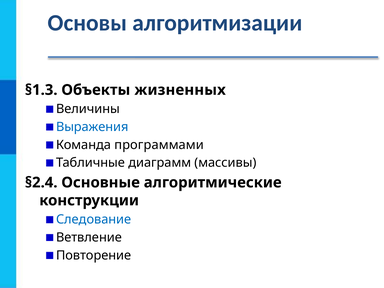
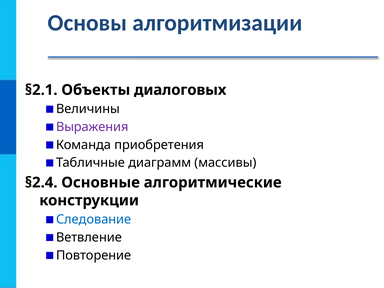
§1.3: §1.3 -> §2.1 (41, 90)
жизненных: жизненных -> диалоговых (180, 90)
Выражения colour: blue -> purple (92, 127)
программами: программами -> приобретения (159, 145)
